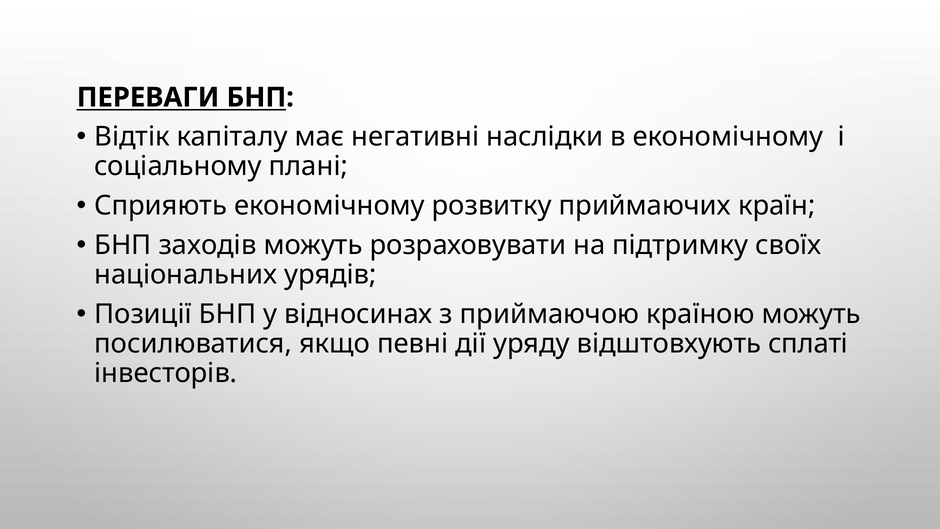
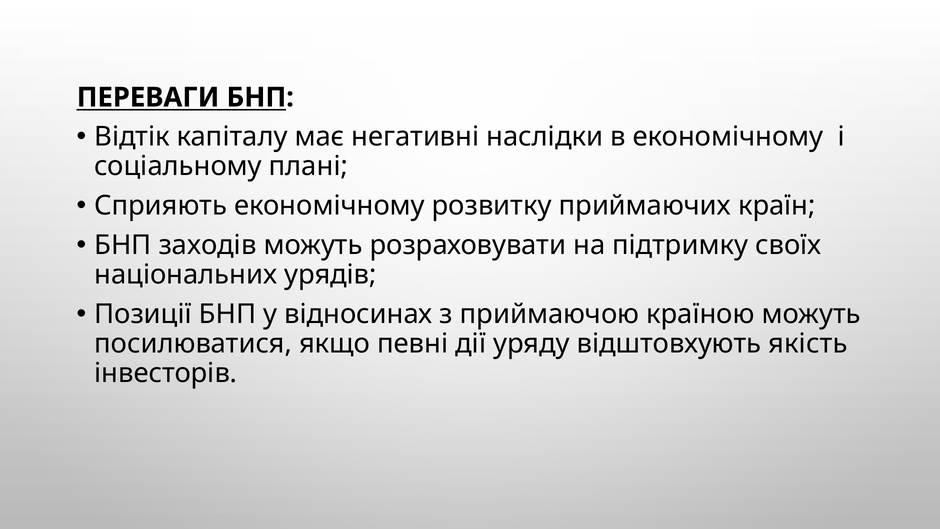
сплаті: сплаті -> якість (808, 343)
